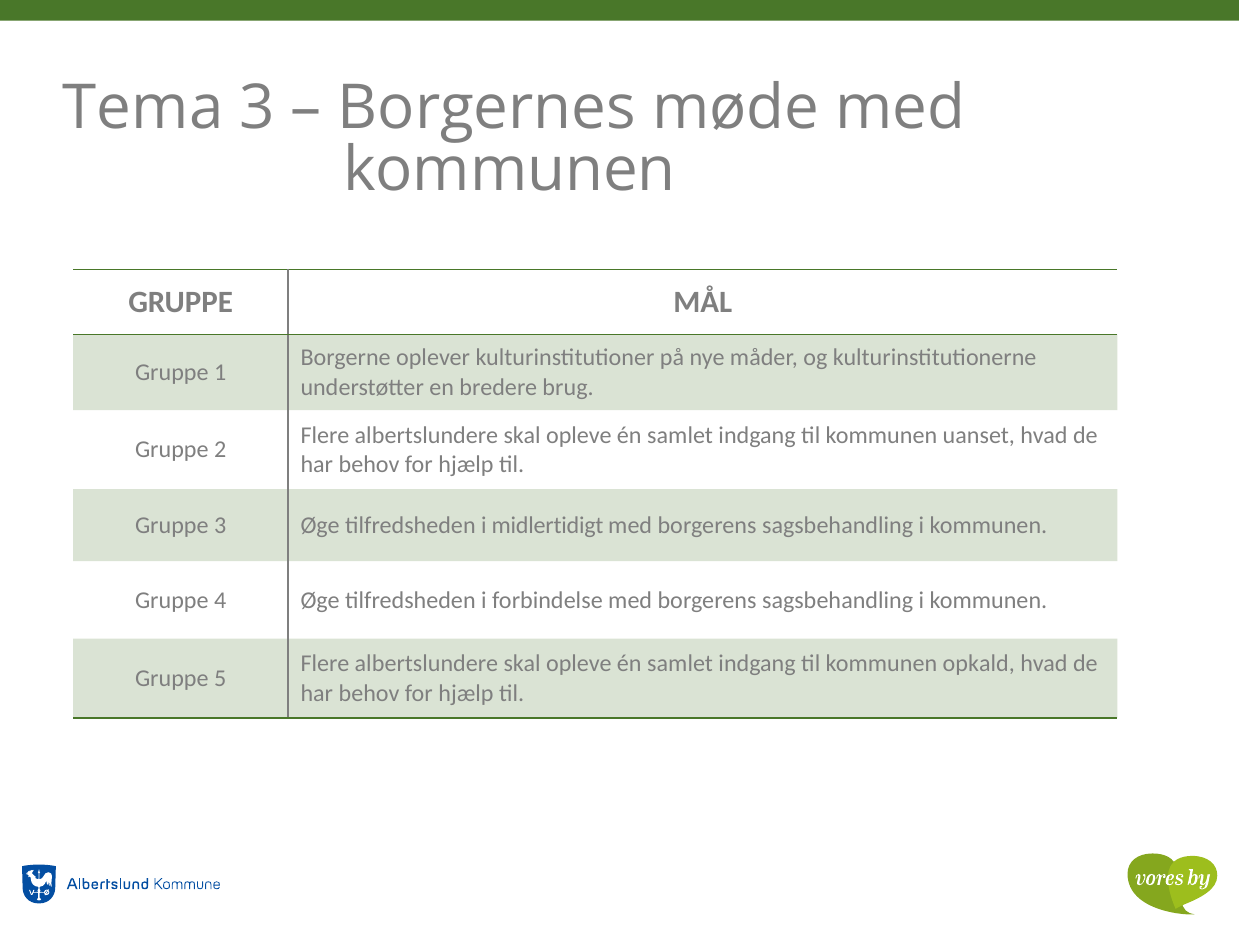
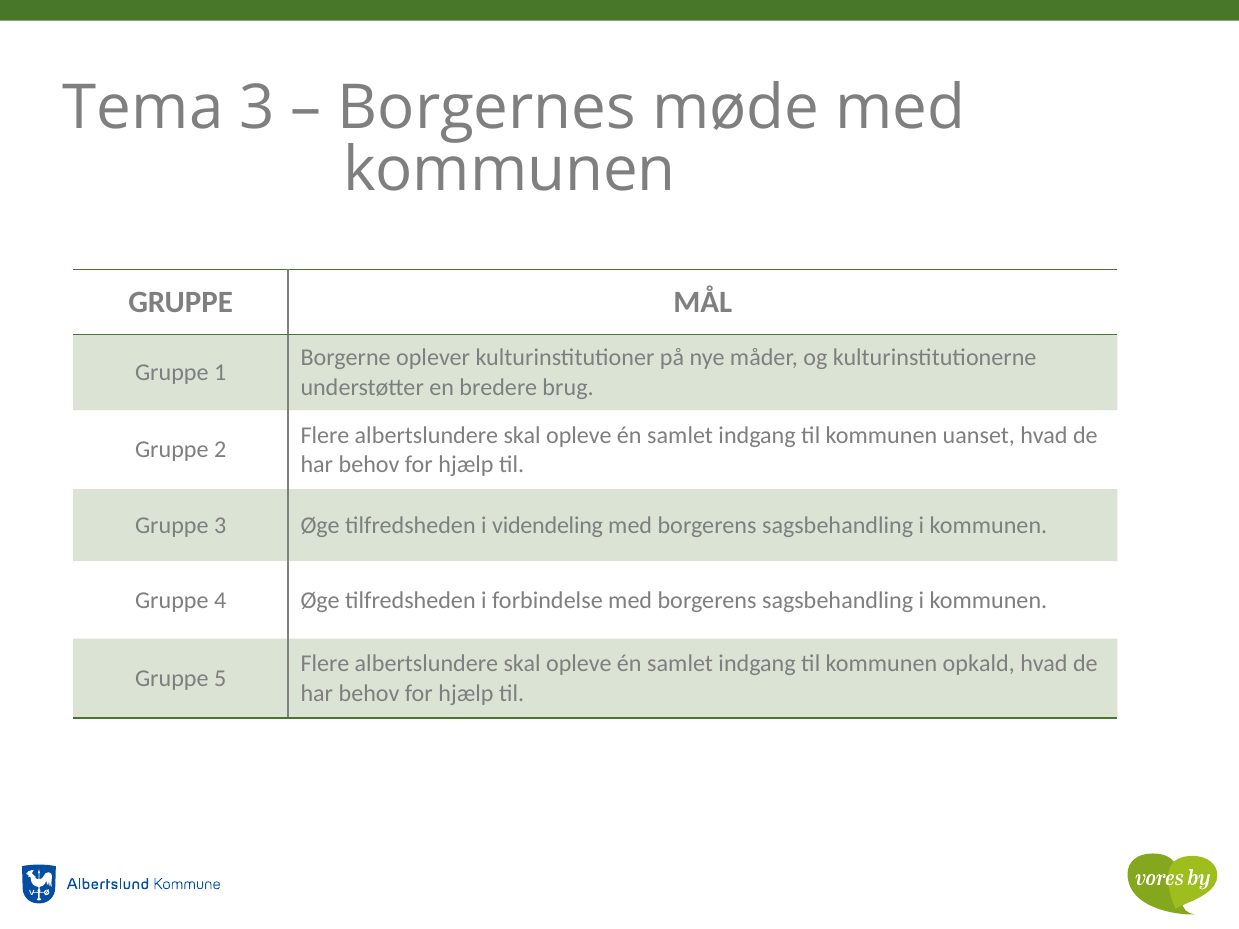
midlertidigt: midlertidigt -> videndeling (548, 526)
